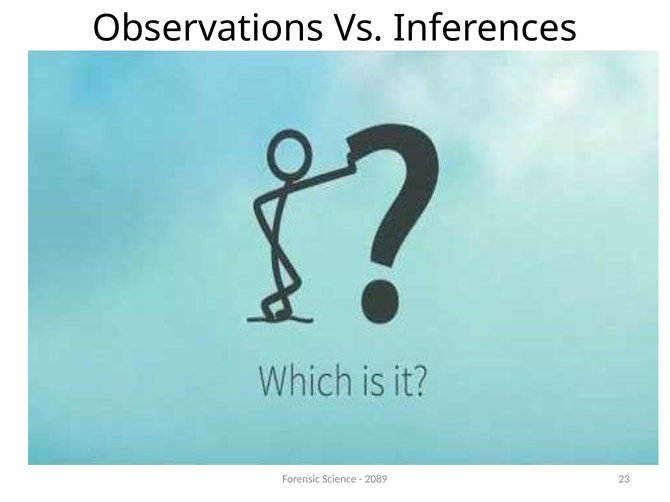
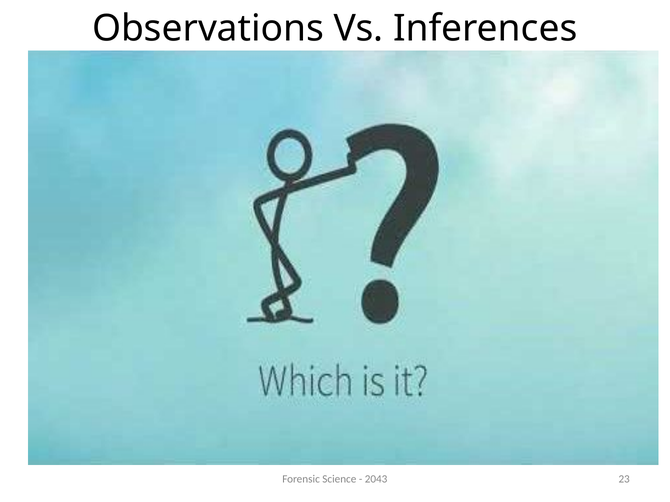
2089: 2089 -> 2043 (376, 480)
